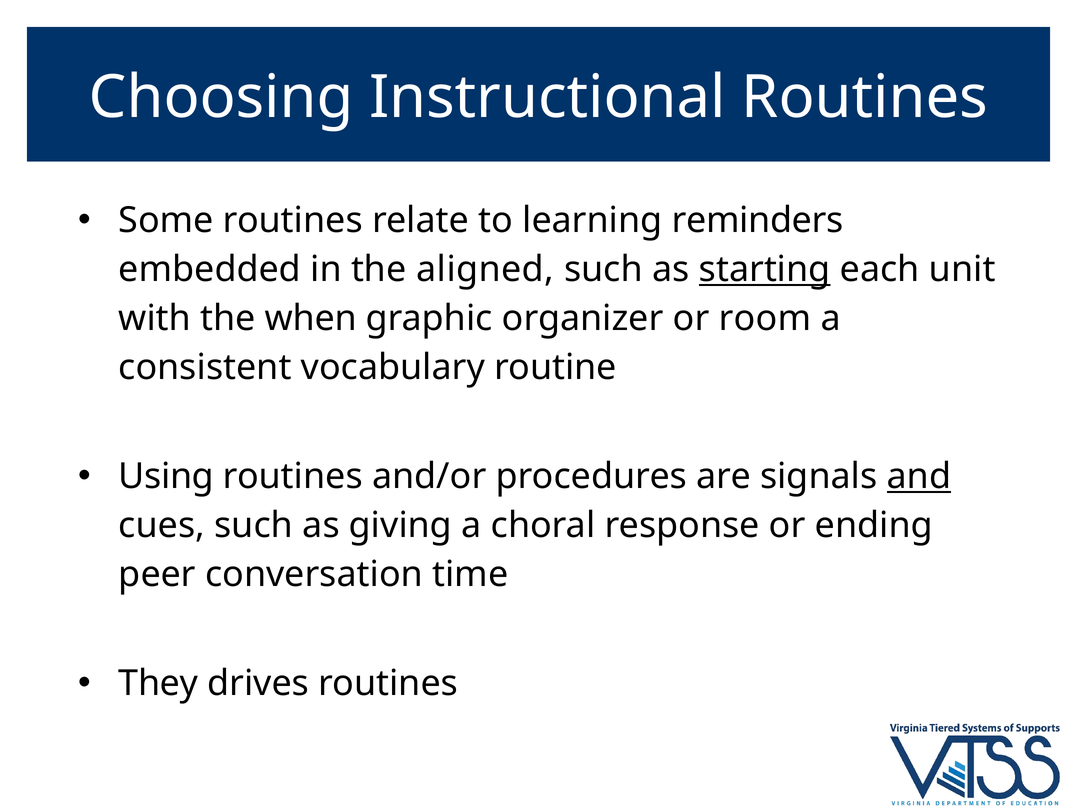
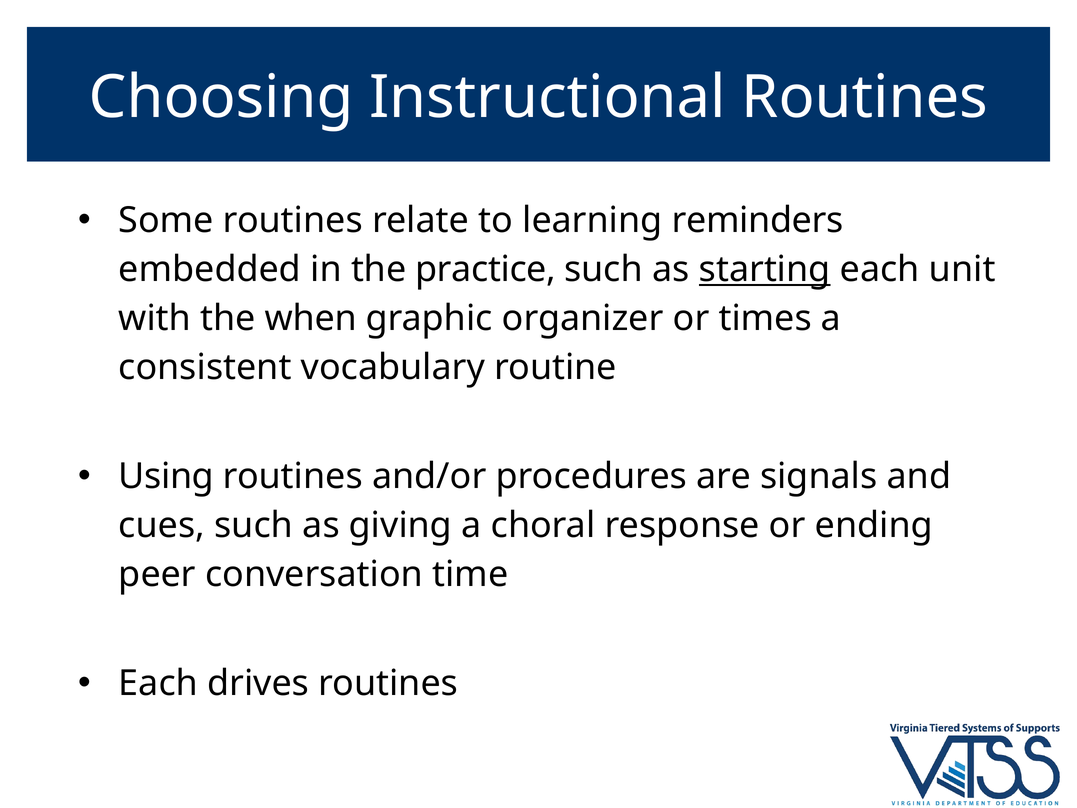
aligned: aligned -> practice (486, 269)
room: room -> times (765, 318)
and underline: present -> none (919, 476)
They: They -> Each (158, 683)
